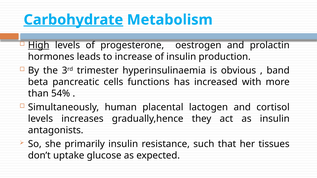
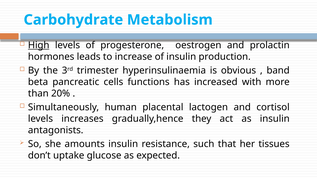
Carbohydrate underline: present -> none (73, 20)
54%: 54% -> 20% (61, 94)
primarily: primarily -> amounts (85, 144)
